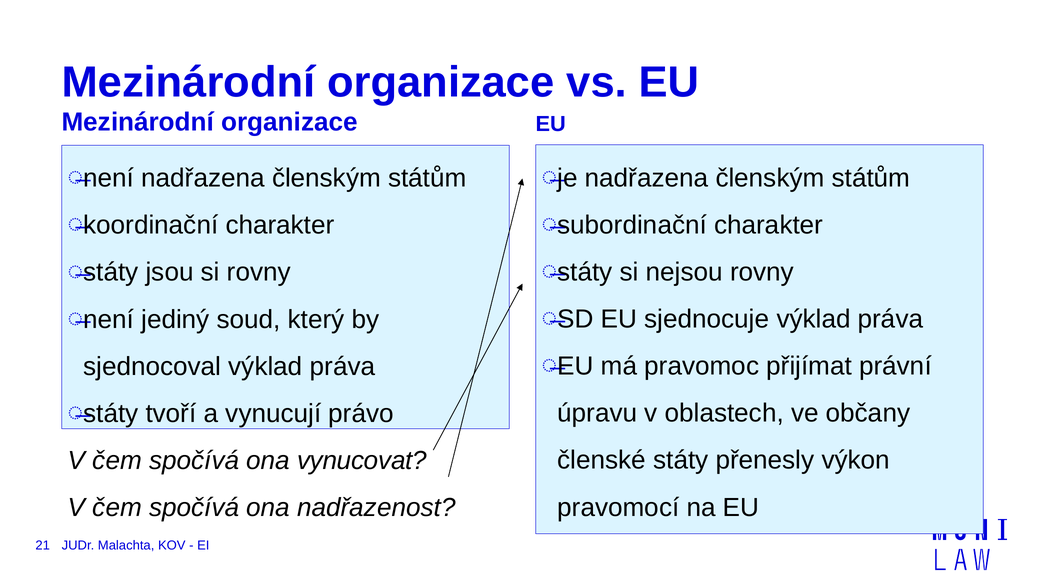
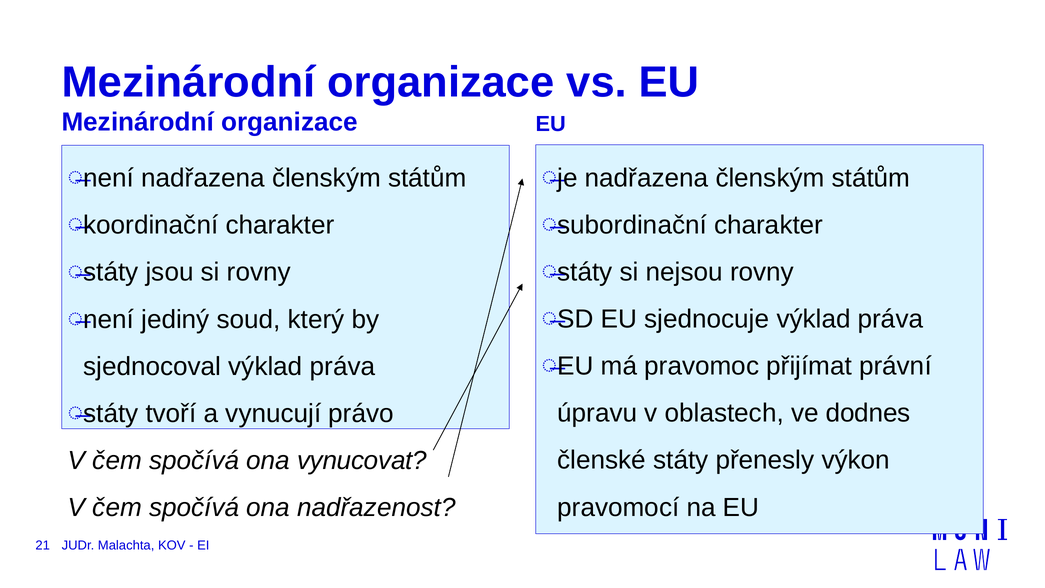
občany: občany -> dodnes (868, 413)
